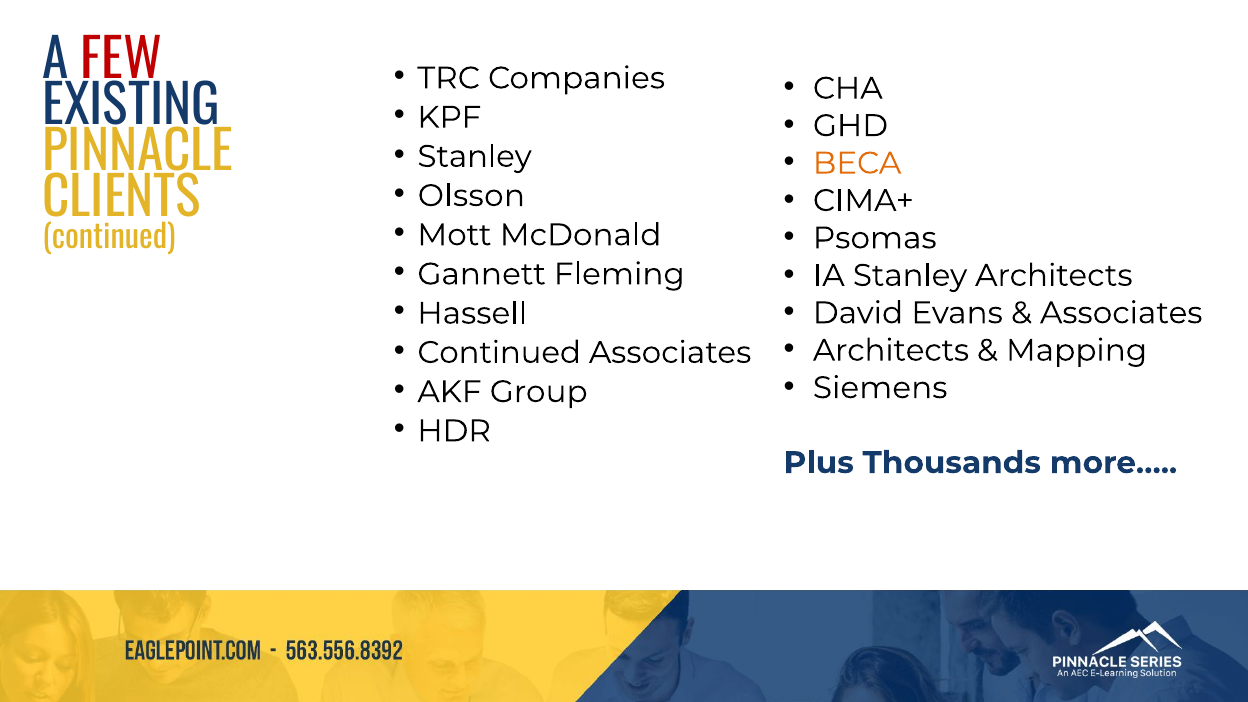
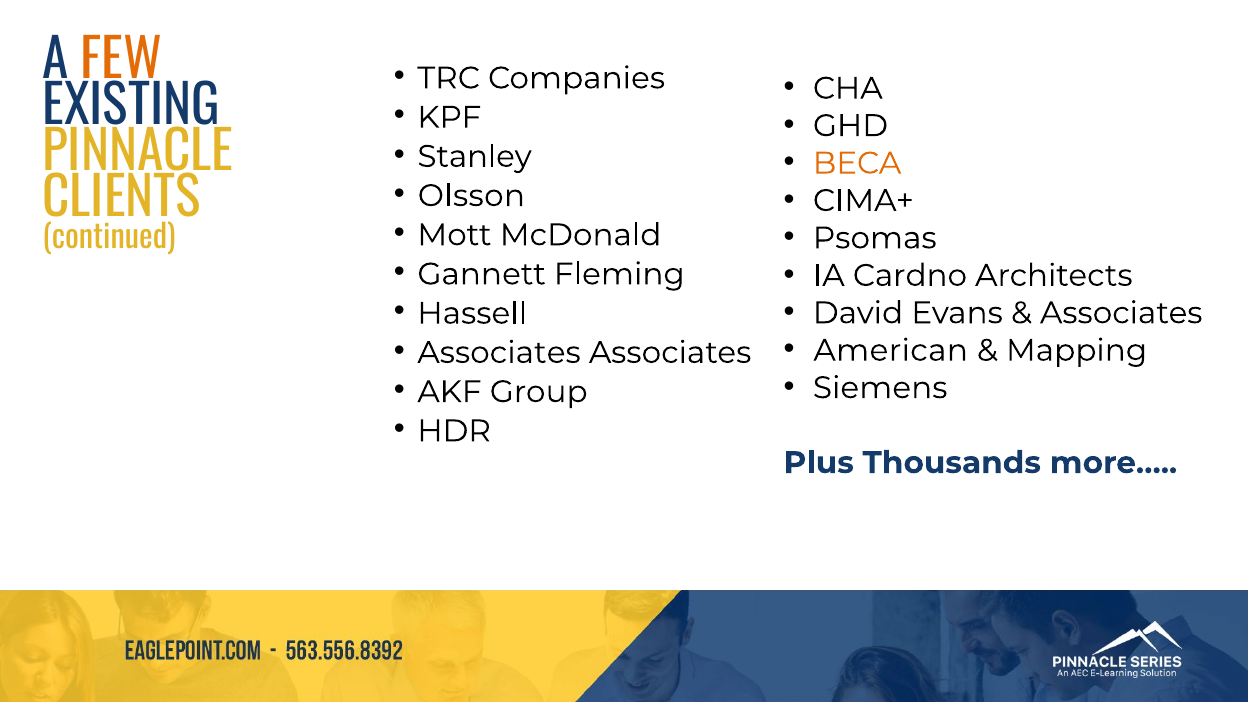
FEW colour: red -> orange (121, 61)
IA Stanley: Stanley -> Cardno (910, 276)
Architects: Architects -> American (891, 350)
Continued: Continued -> Associates (499, 353)
